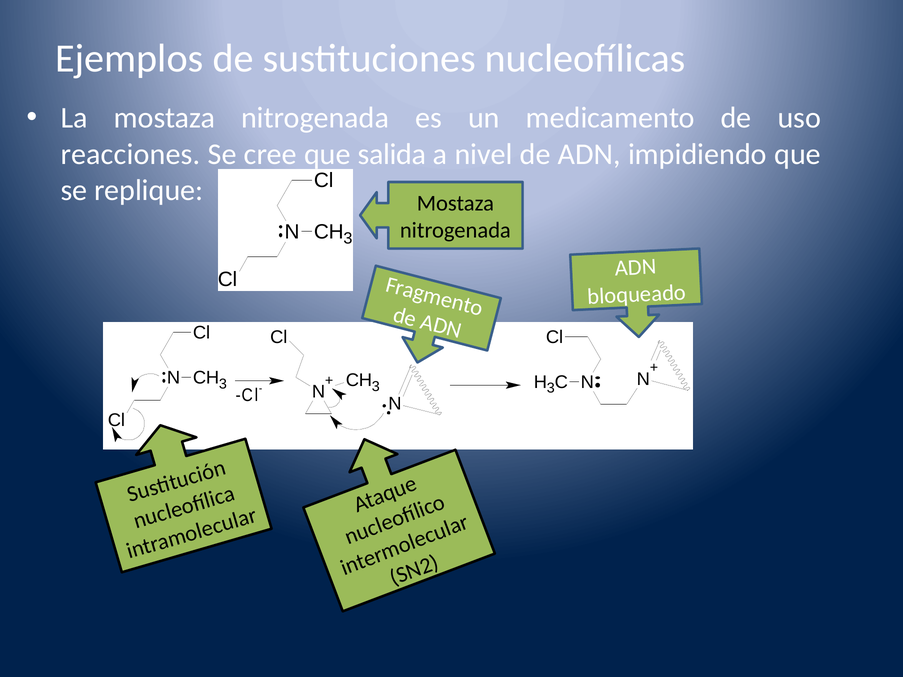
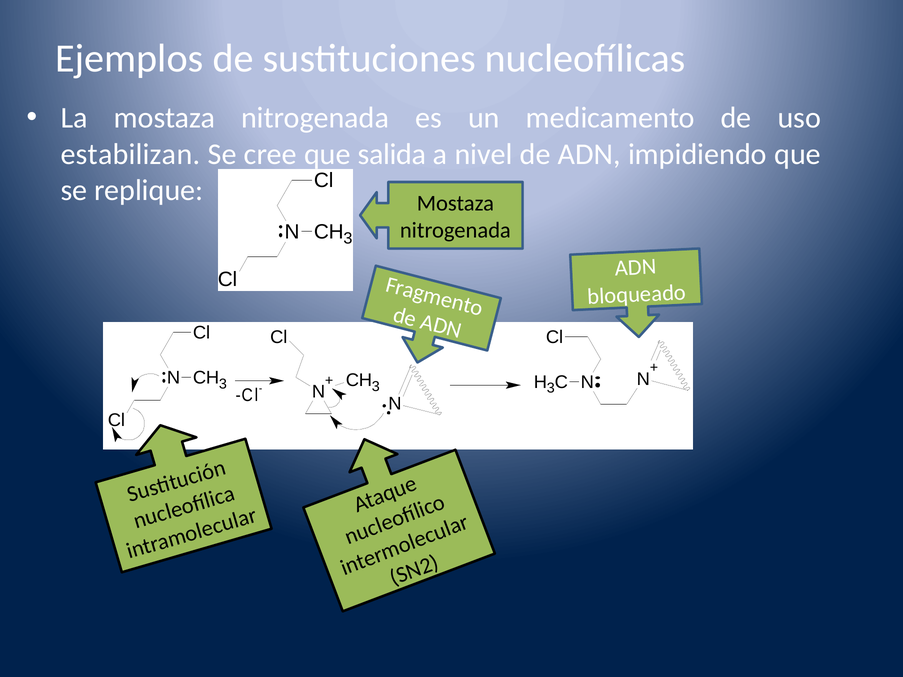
reacciones: reacciones -> estabilizan (130, 154)
